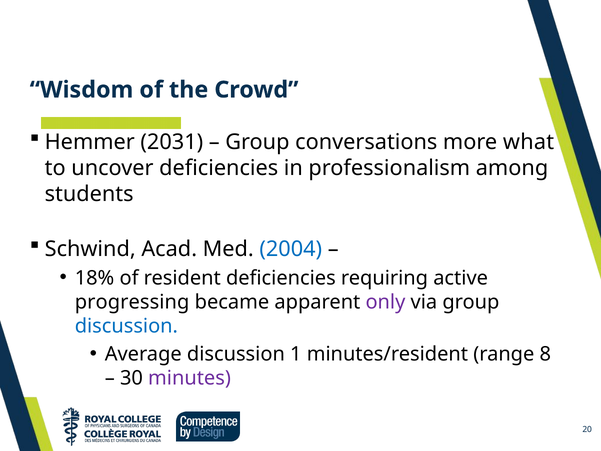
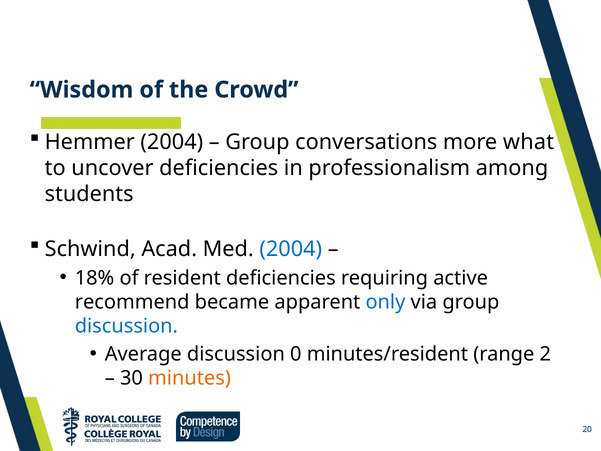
Hemmer 2031: 2031 -> 2004 (172, 142)
progressing: progressing -> recommend (132, 302)
only colour: purple -> blue (385, 302)
1: 1 -> 0 (296, 354)
8: 8 -> 2 (545, 354)
minutes colour: purple -> orange (190, 378)
